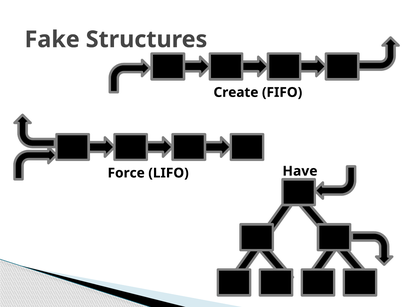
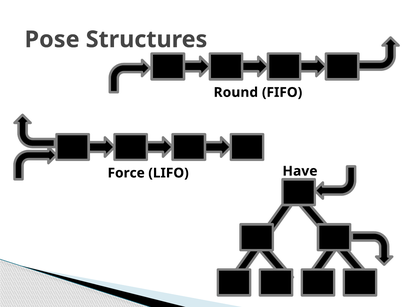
Fake: Fake -> Pose (52, 40)
Create: Create -> Round (236, 93)
